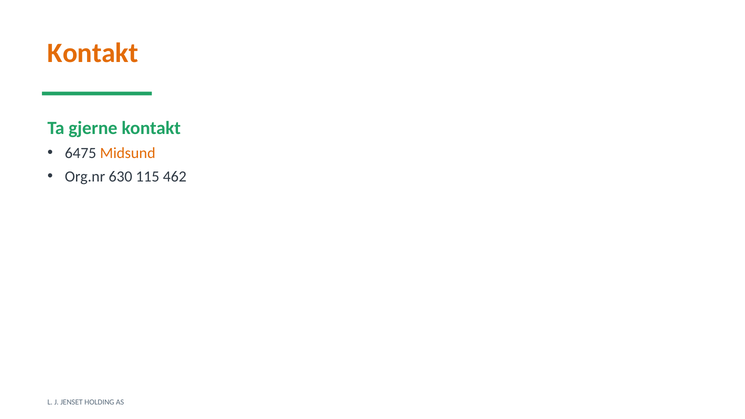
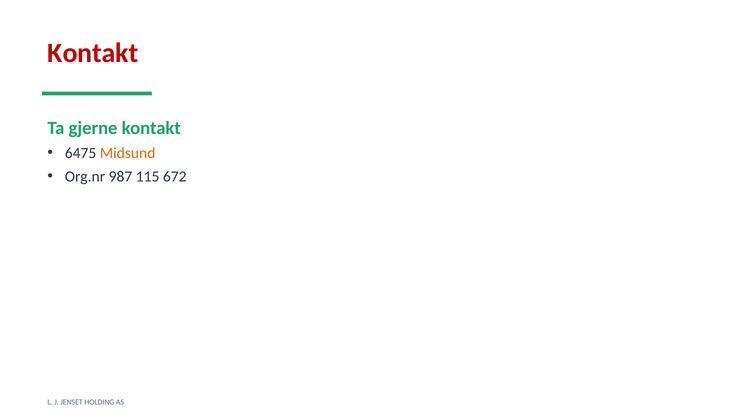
Kontakt colour: orange -> red (93, 53)
630: 630 -> 987 (120, 176)
462: 462 -> 672 (175, 176)
